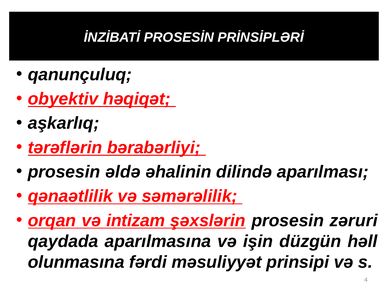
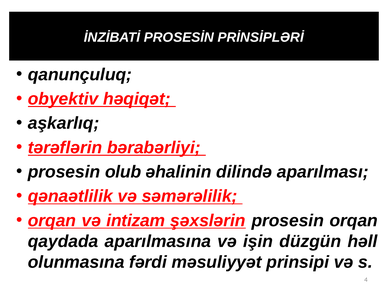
əldə: əldə -> olub (123, 172)
prosesin zəruri: zəruri -> orqan (354, 221)
